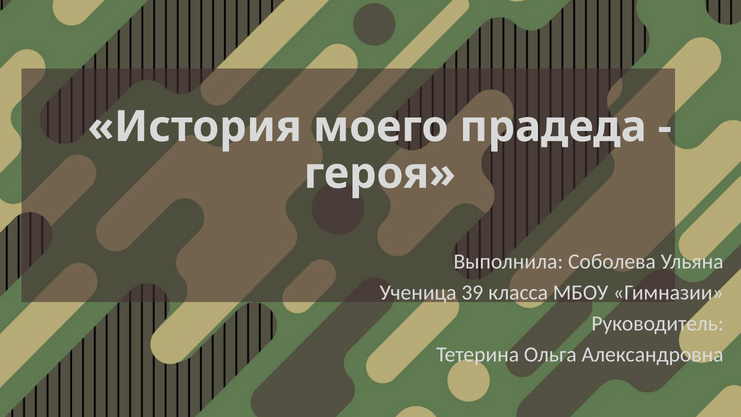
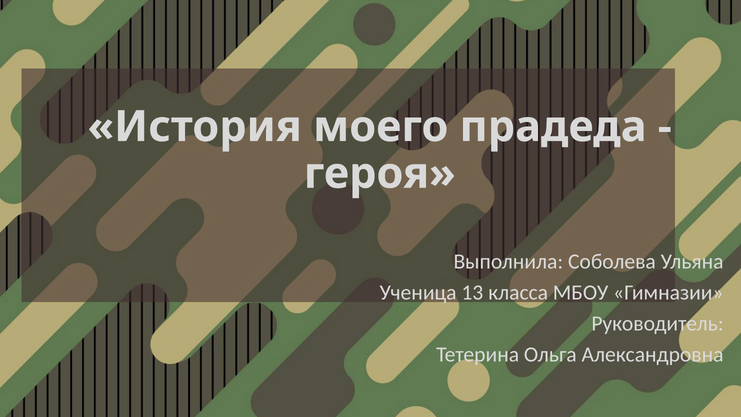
39: 39 -> 13 (472, 292)
